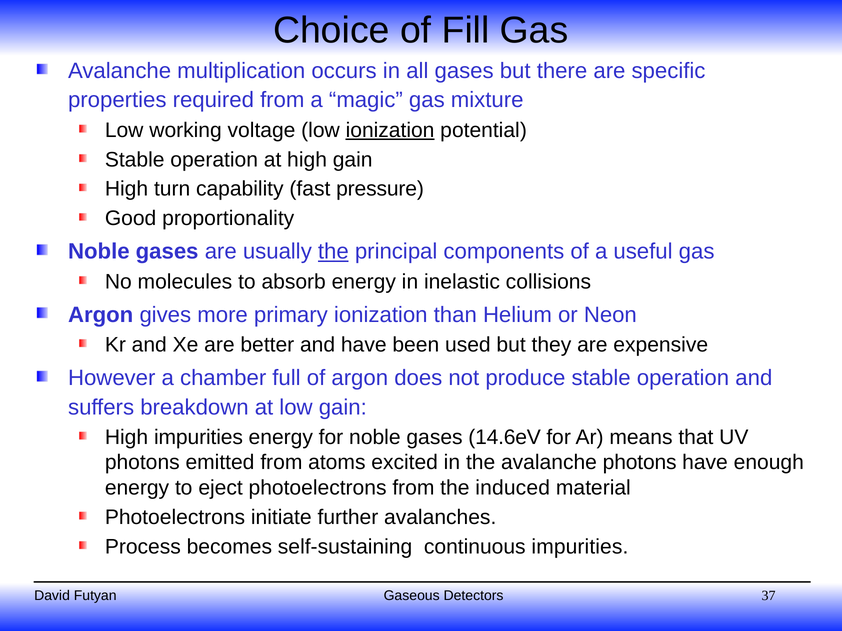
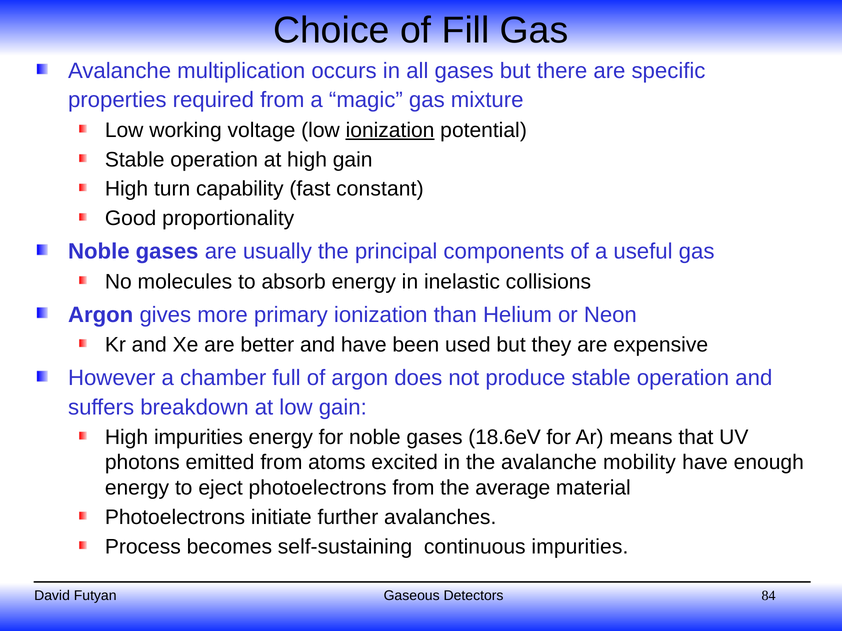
pressure: pressure -> constant (380, 189)
the underline: present -> none (333, 252)
14.6eV: 14.6eV -> 18.6eV (505, 438)
avalanche photons: photons -> mobility (639, 463)
induced: induced -> average (513, 488)
37: 37 -> 84 (769, 596)
